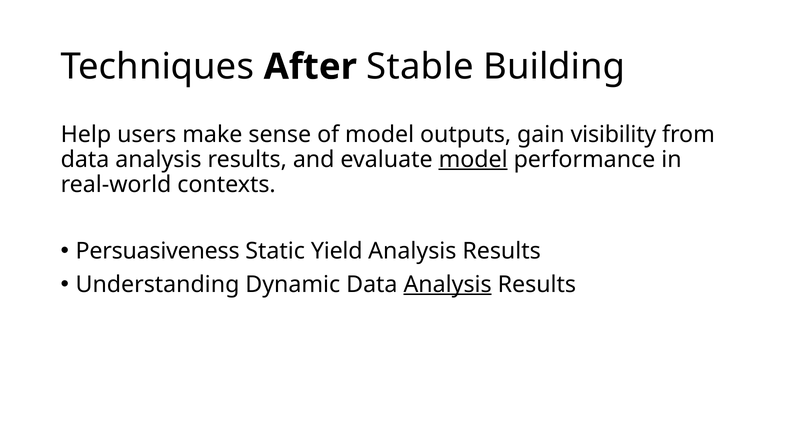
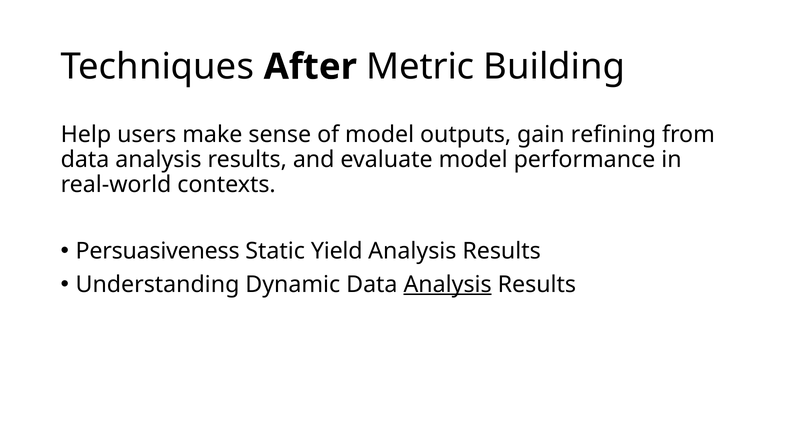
Stable: Stable -> Metric (420, 67)
visibility: visibility -> refining (613, 135)
model underline: present -> none (473, 160)
